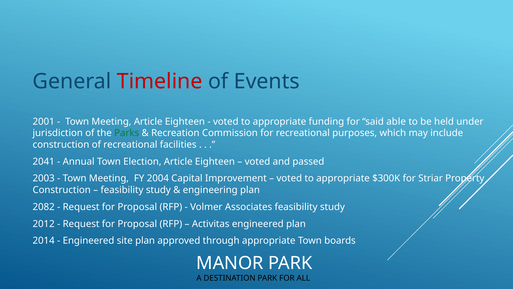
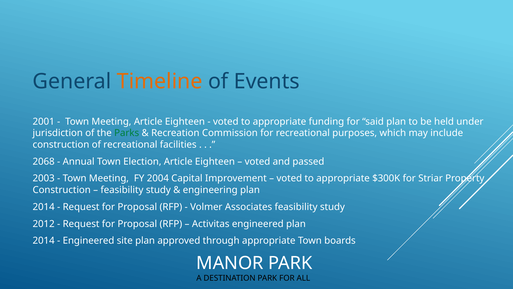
Timeline colour: red -> orange (160, 81)
said able: able -> plan (396, 121)
2041: 2041 -> 2068 (44, 161)
2082: 2082 -> 2014 (44, 207)
